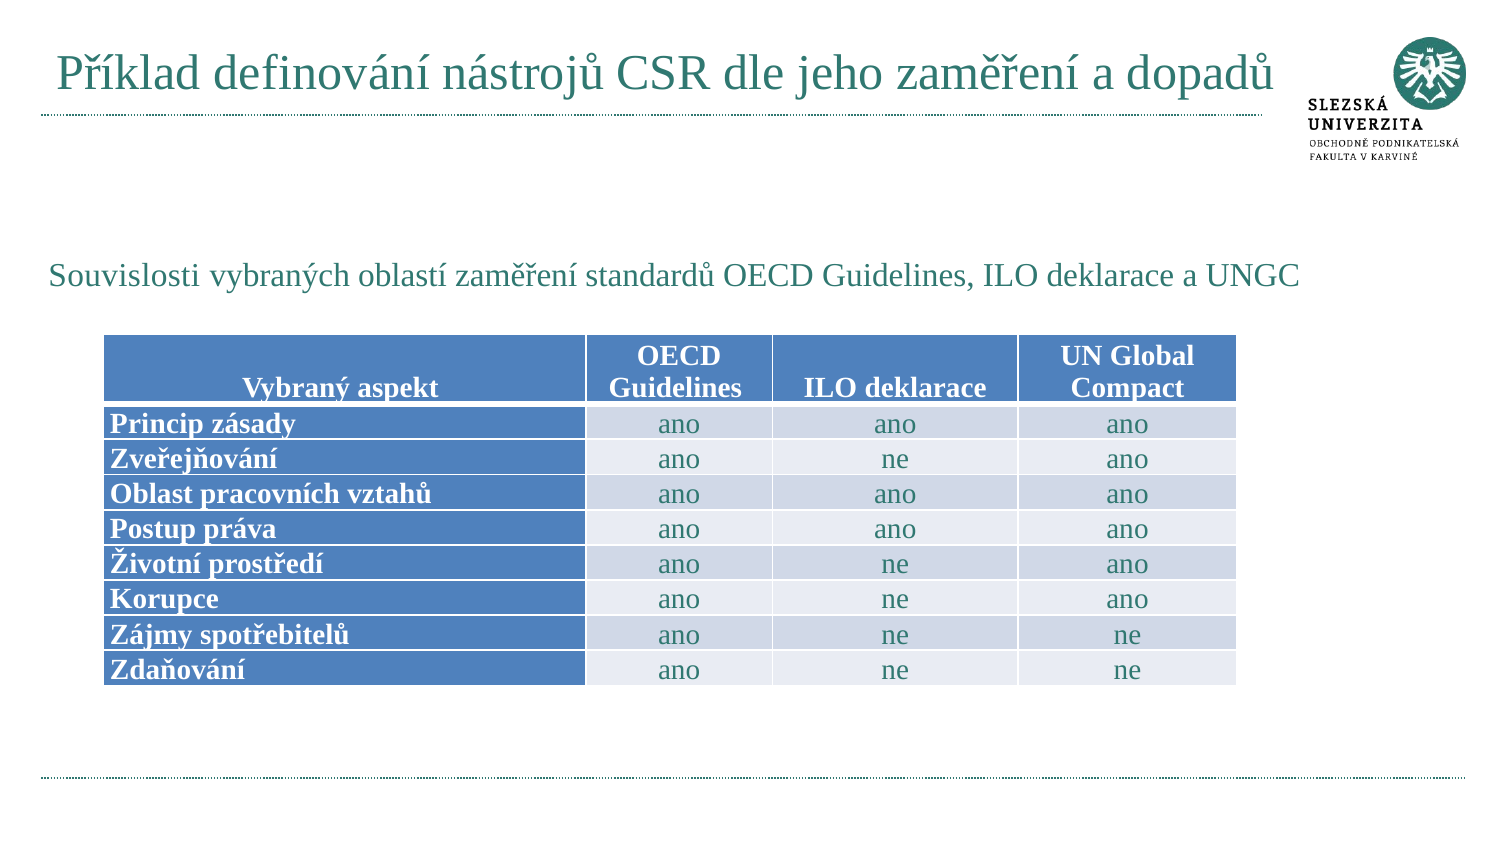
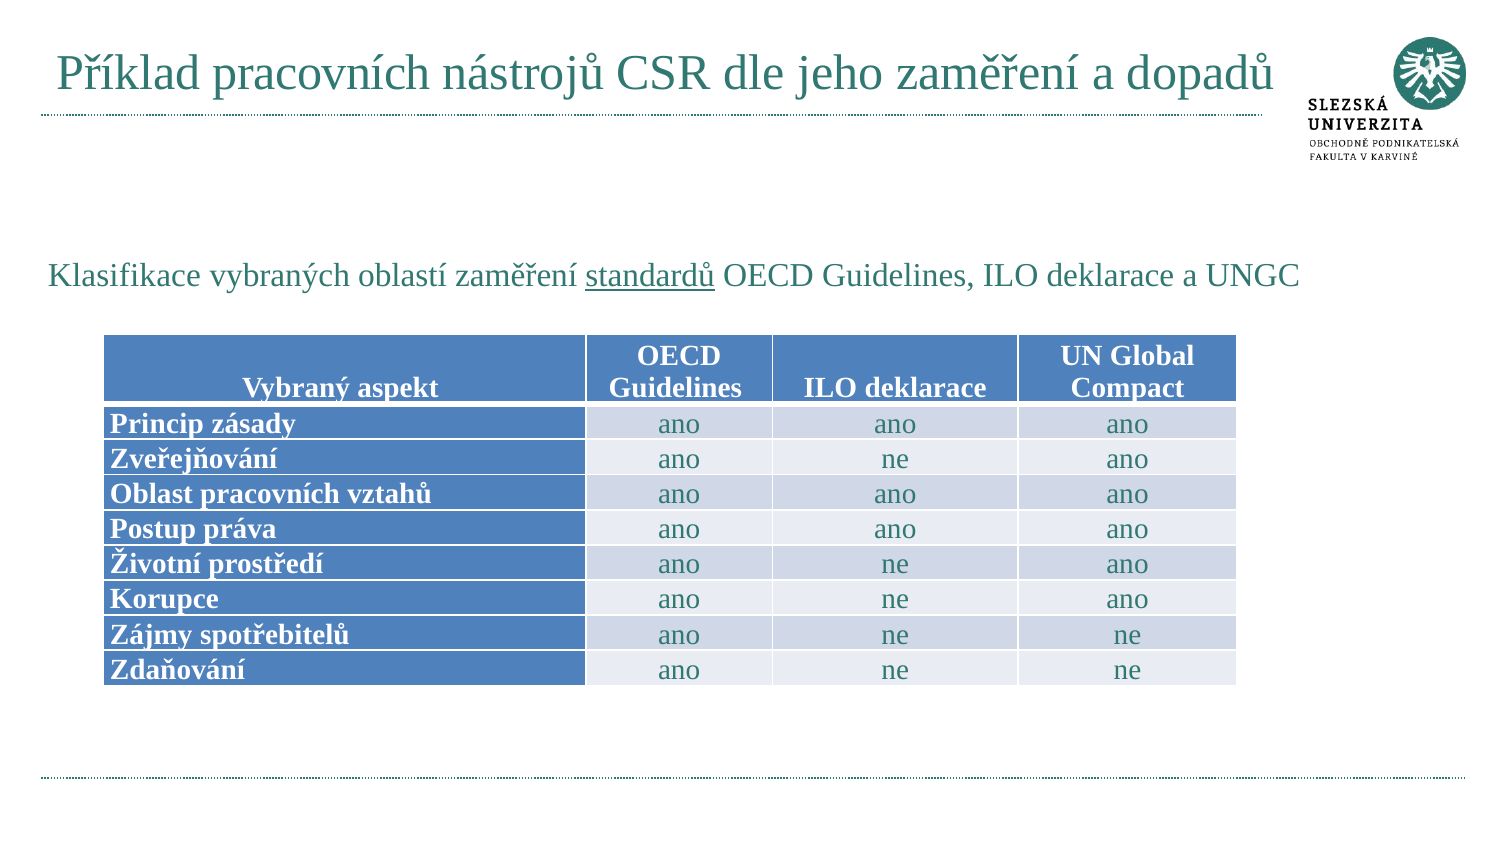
Příklad definování: definování -> pracovních (322, 73)
Souvislosti: Souvislosti -> Klasifikace (124, 275)
standardů underline: none -> present (650, 275)
